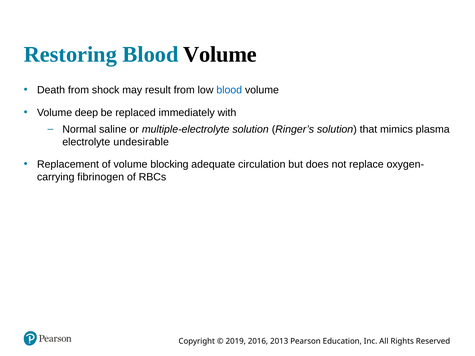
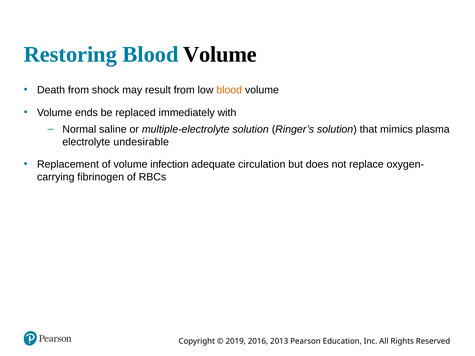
blood colour: blue -> orange (229, 90)
deep: deep -> ends (86, 113)
blocking: blocking -> infection (169, 165)
